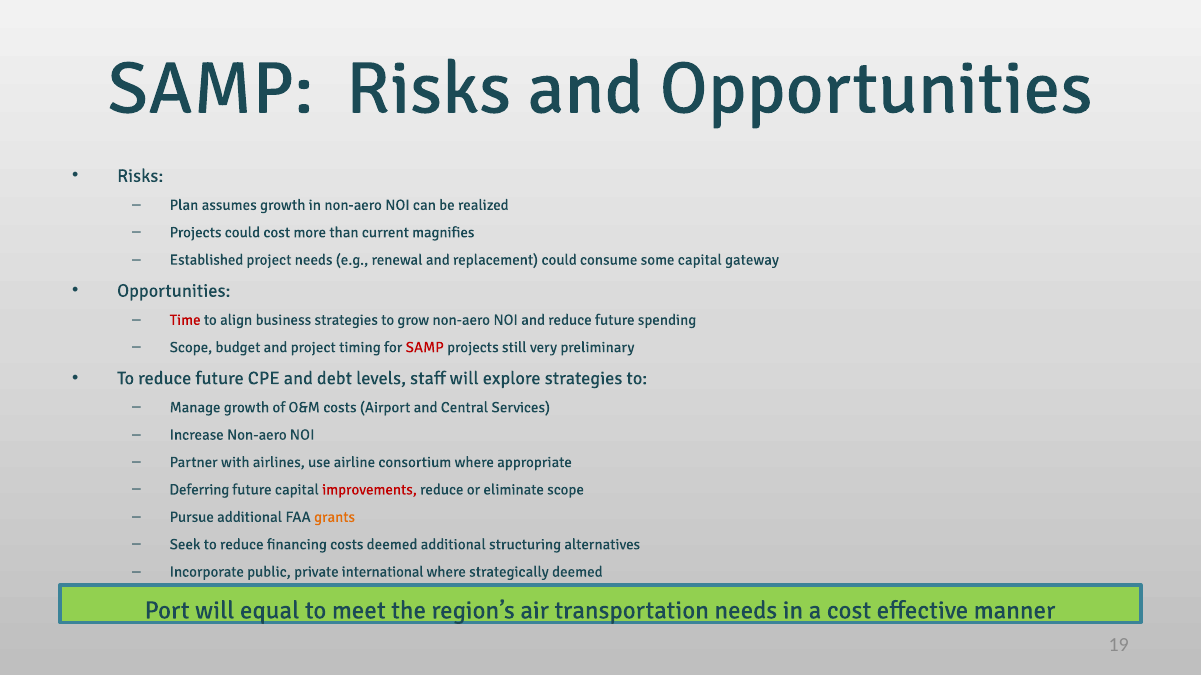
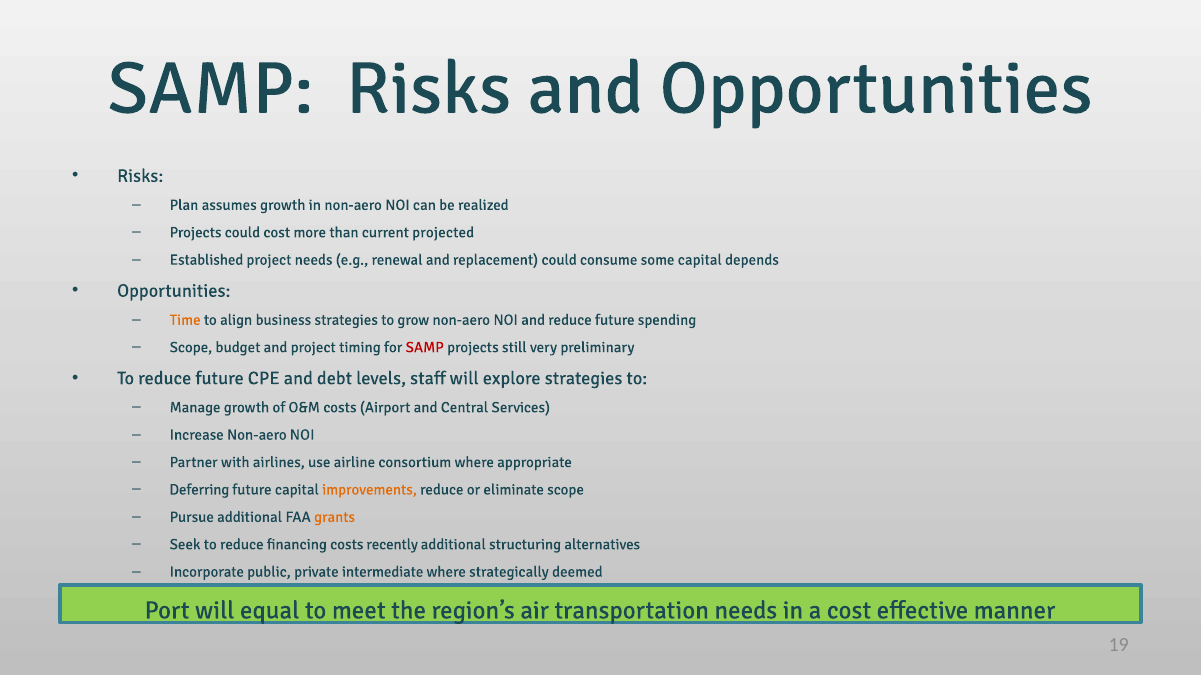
magnifies: magnifies -> projected (443, 233)
gateway: gateway -> depends (752, 260)
Time colour: red -> orange (185, 320)
improvements colour: red -> orange (369, 490)
costs deemed: deemed -> recently (392, 545)
international: international -> intermediate (383, 572)
